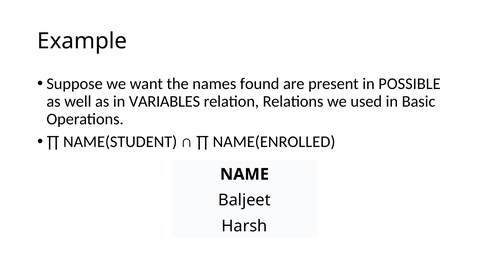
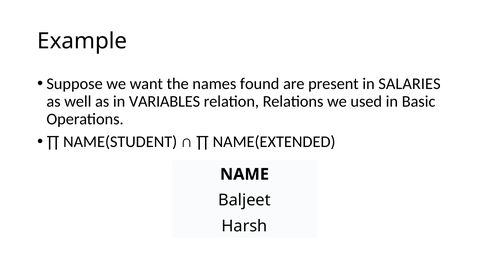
POSSIBLE: POSSIBLE -> SALARIES (409, 84)
NAME(ENROLLED: NAME(ENROLLED -> NAME(EXTENDED (274, 142)
